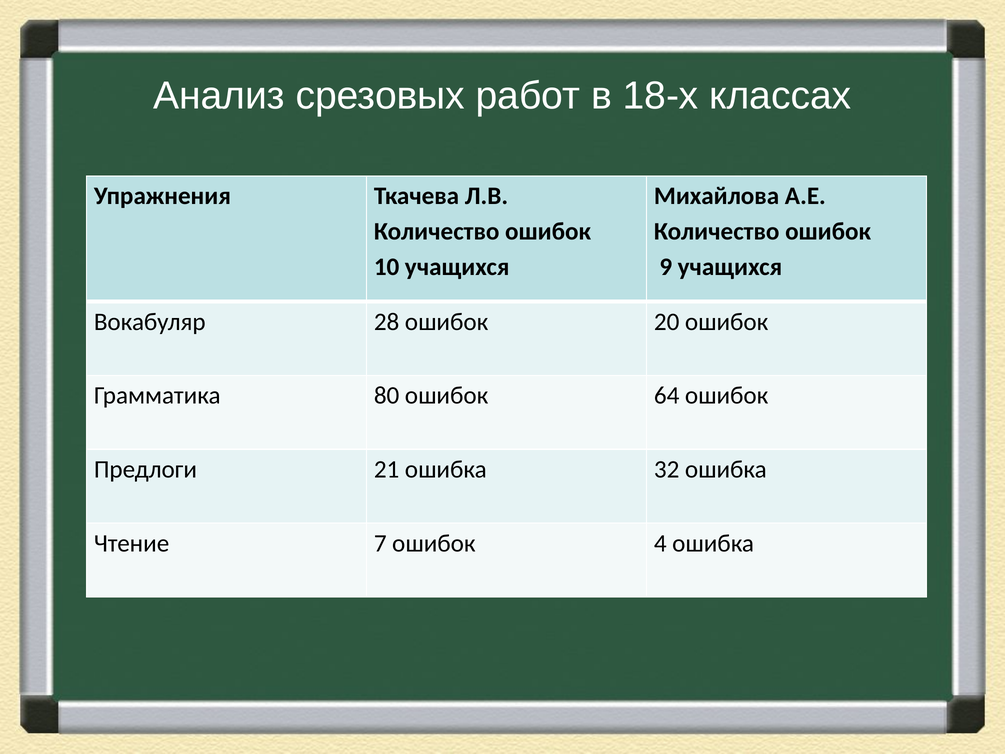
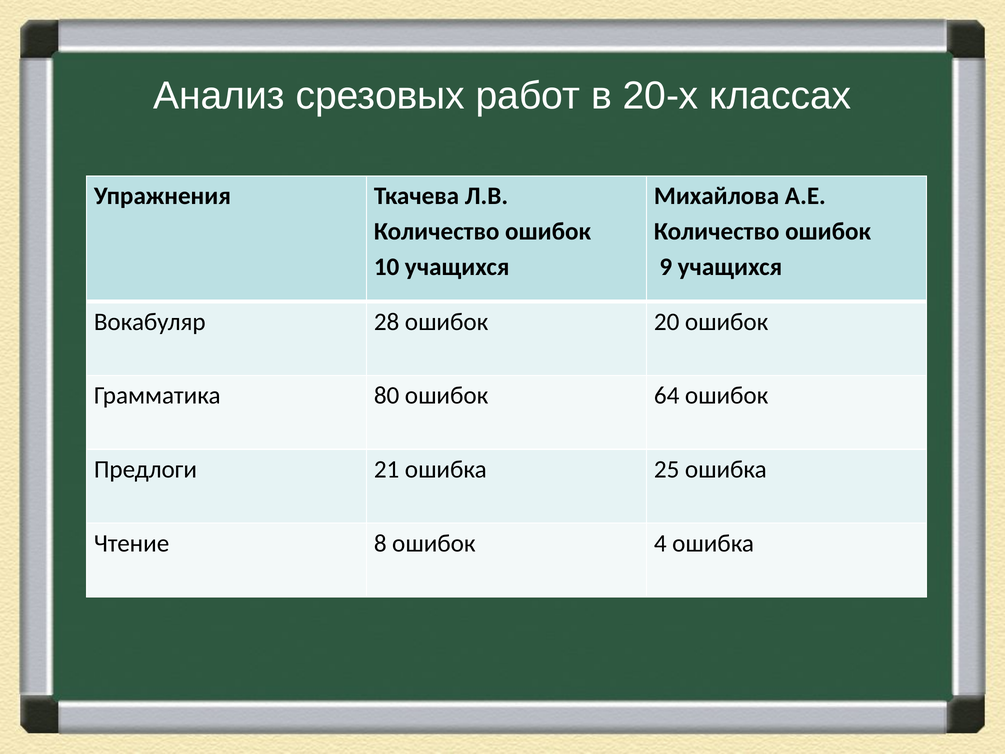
18-х: 18-х -> 20-х (661, 96)
32: 32 -> 25 (667, 469)
7: 7 -> 8 (380, 543)
